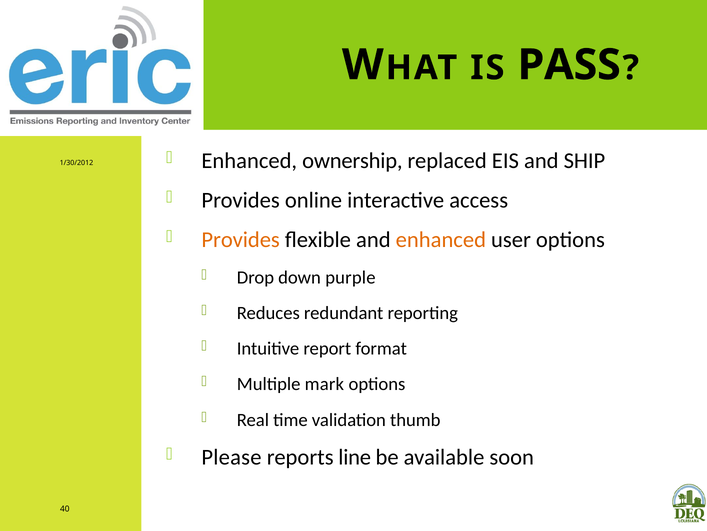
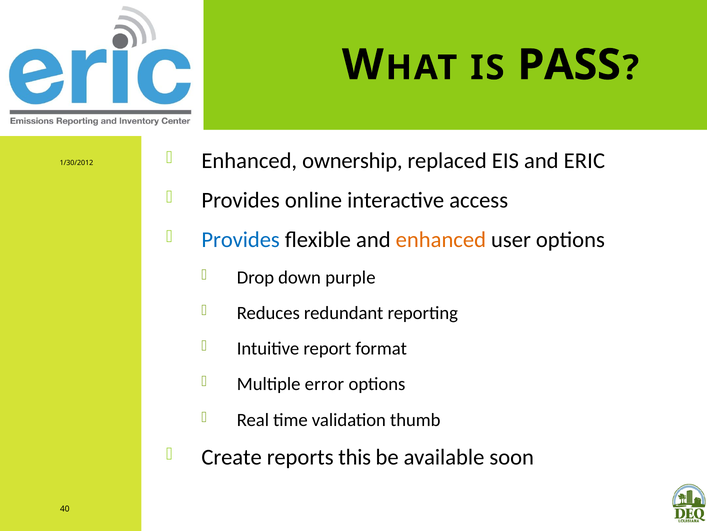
SHIP: SHIP -> ERIC (584, 161)
Provides colour: orange -> blue (241, 239)
mark: mark -> error (324, 384)
Please: Please -> Create (232, 457)
line: line -> this (355, 457)
